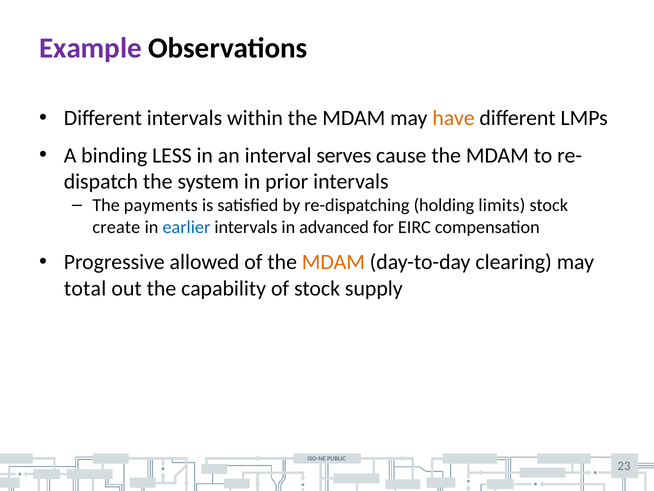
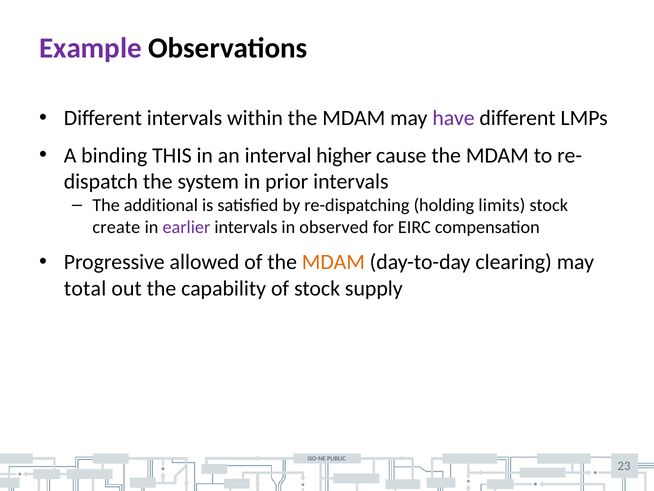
have colour: orange -> purple (454, 118)
LESS: LESS -> THIS (172, 155)
serves: serves -> higher (344, 155)
payments: payments -> additional (161, 205)
earlier colour: blue -> purple (186, 227)
advanced: advanced -> observed (334, 227)
